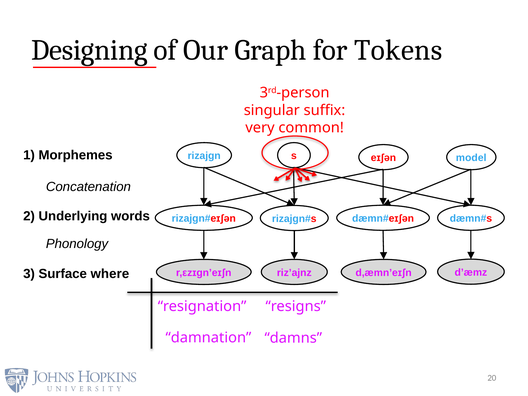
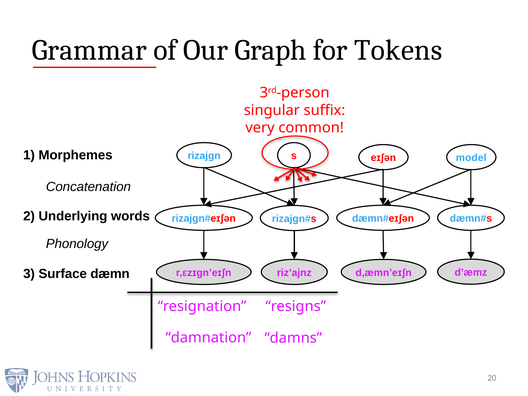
Designing: Designing -> Grammar (89, 50)
where: where -> dæmn (110, 274)
